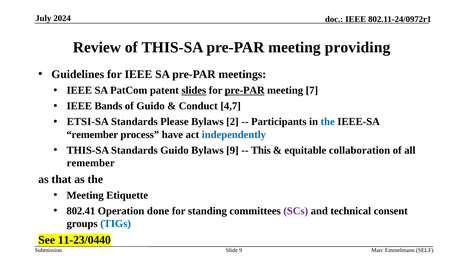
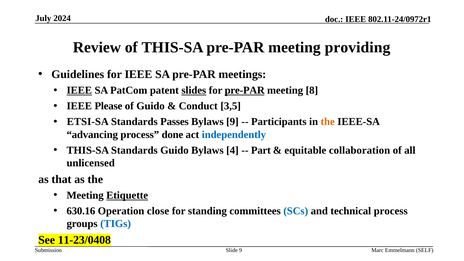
IEEE underline: none -> present (79, 90)
7: 7 -> 8 (312, 90)
Bands: Bands -> Please (108, 106)
4,7: 4,7 -> 3,5 (231, 106)
Please: Please -> Passes (174, 122)
Bylaws 2: 2 -> 9 (232, 122)
the colour: blue -> orange (328, 122)
remember: remember -> advancing (92, 134)
have: have -> done (172, 134)
Bylaws 9: 9 -> 4 (232, 150)
This: This -> Part (261, 150)
remember: remember -> unlicensed (91, 163)
Etiquette underline: none -> present (127, 195)
802.41: 802.41 -> 630.16 (81, 211)
done: done -> close (158, 211)
SCs colour: purple -> blue (296, 211)
technical consent: consent -> process (391, 211)
11-23/0440: 11-23/0440 -> 11-23/0408 (84, 240)
